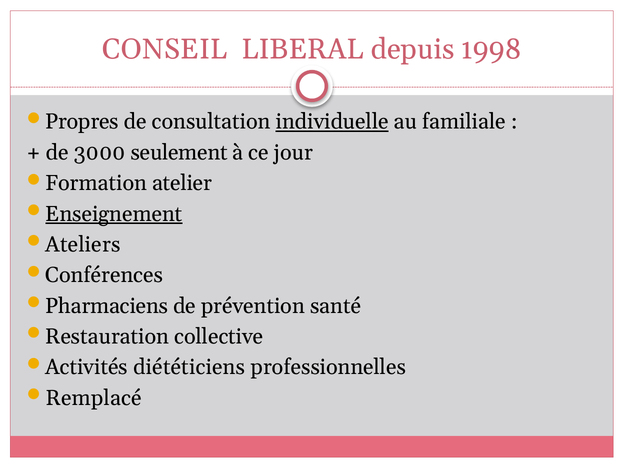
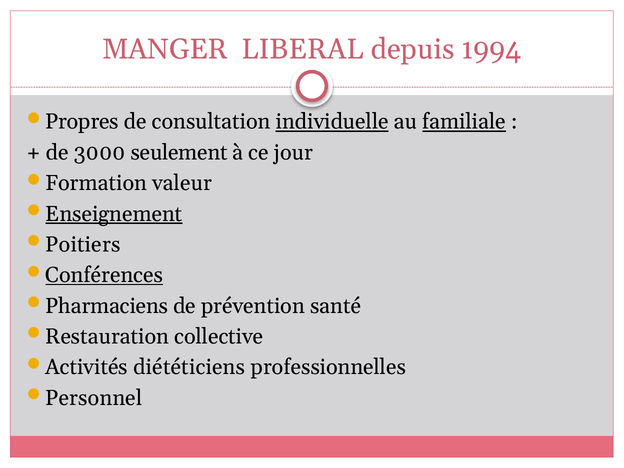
CONSEIL: CONSEIL -> MANGER (165, 49)
1998: 1998 -> 1994 (491, 49)
familiale underline: none -> present (464, 122)
atelier: atelier -> valeur (182, 183)
Ateliers: Ateliers -> Poitiers (83, 245)
Conférences underline: none -> present (104, 275)
Remplacé: Remplacé -> Personnel (94, 398)
